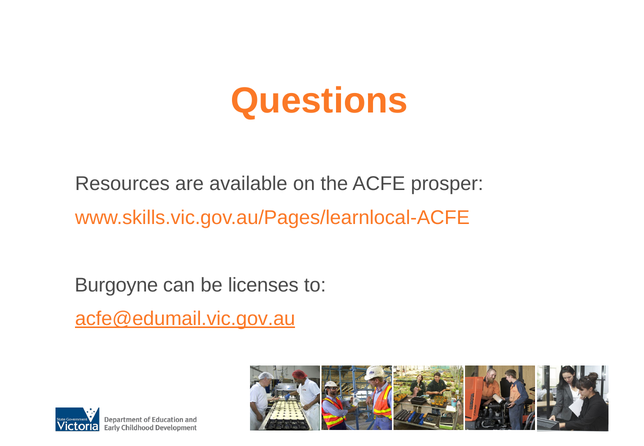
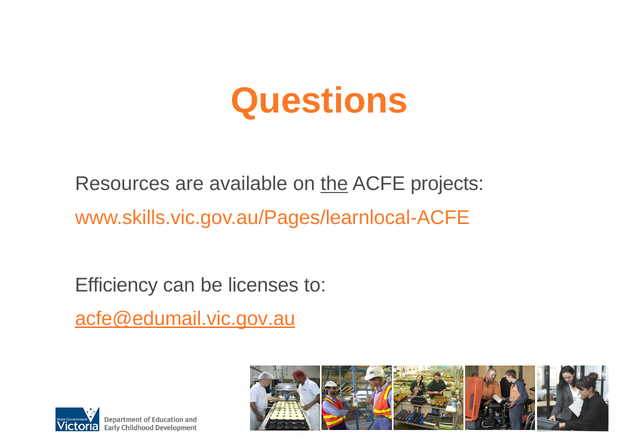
the underline: none -> present (334, 184)
prosper: prosper -> projects (447, 184)
Burgoyne: Burgoyne -> Efficiency (116, 285)
